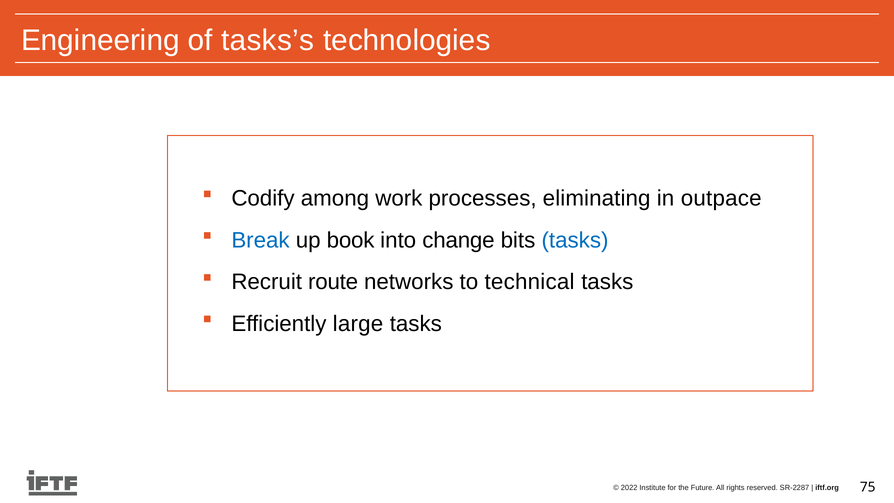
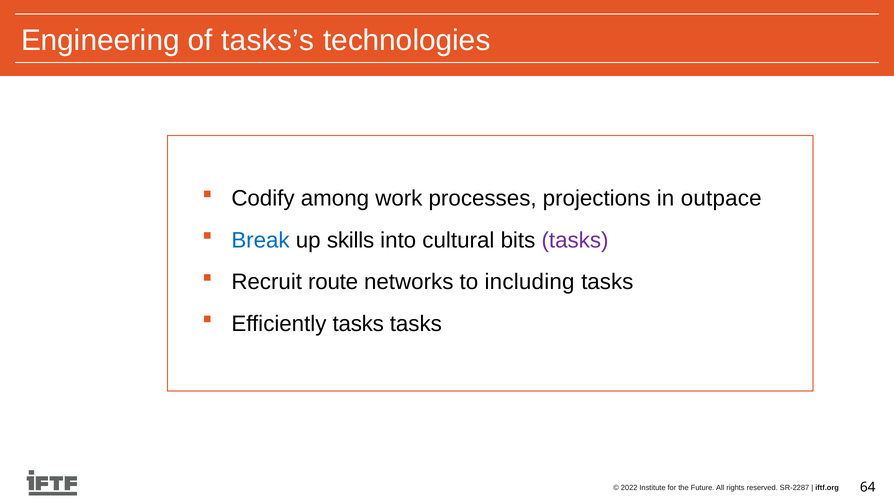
eliminating: eliminating -> projections (597, 198)
book: book -> skills (351, 240)
change: change -> cultural (458, 240)
tasks colour: blue -> purple (575, 240)
technical: technical -> including (530, 282)
Efficiently large: large -> tasks (358, 324)
75: 75 -> 64 (868, 487)
